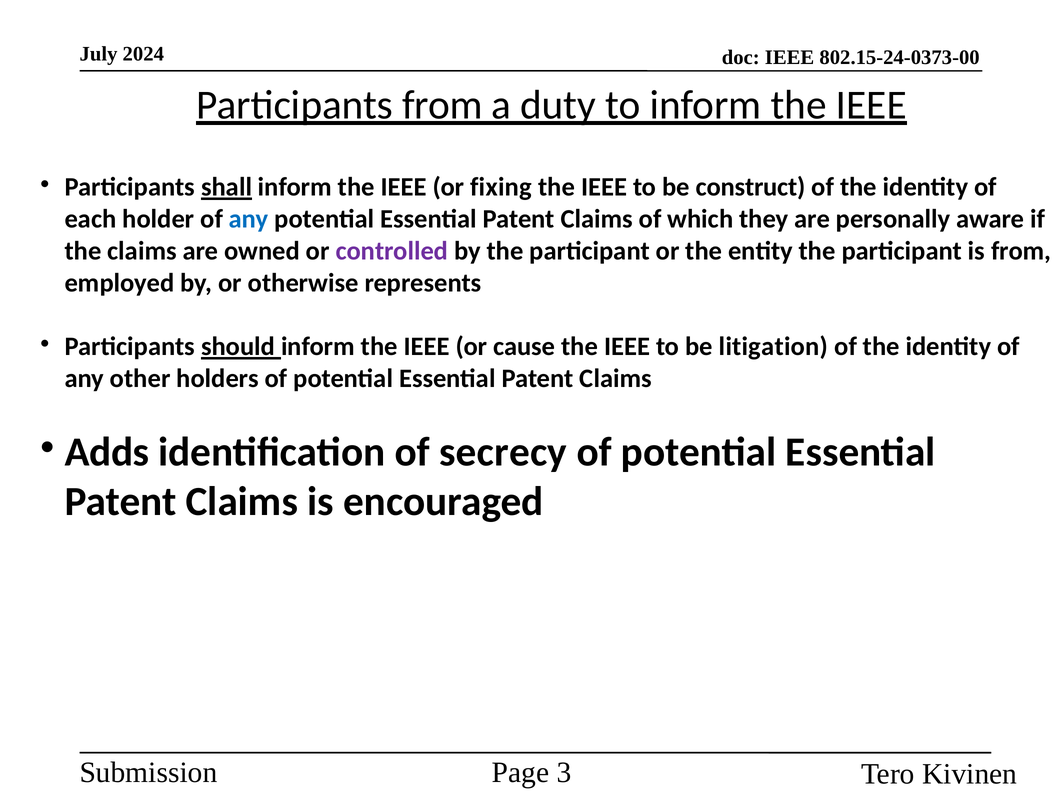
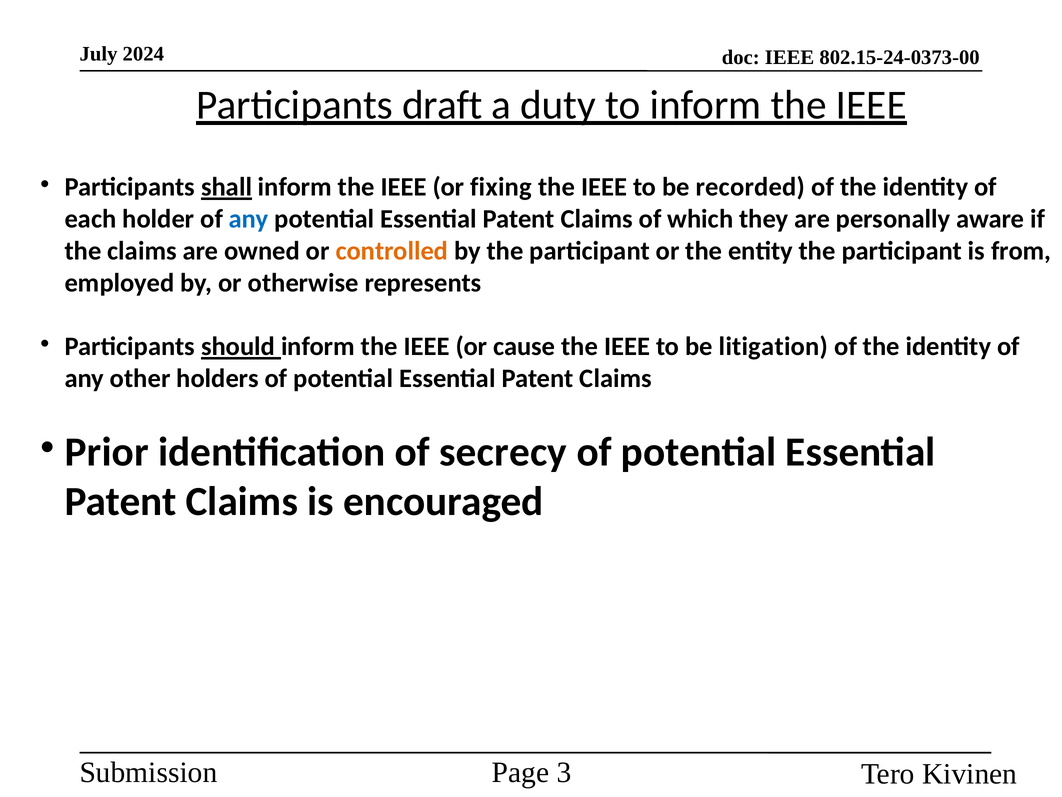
Participants from: from -> draft (442, 105)
construct: construct -> recorded (750, 187)
controlled colour: purple -> orange (392, 251)
Adds: Adds -> Prior (107, 452)
